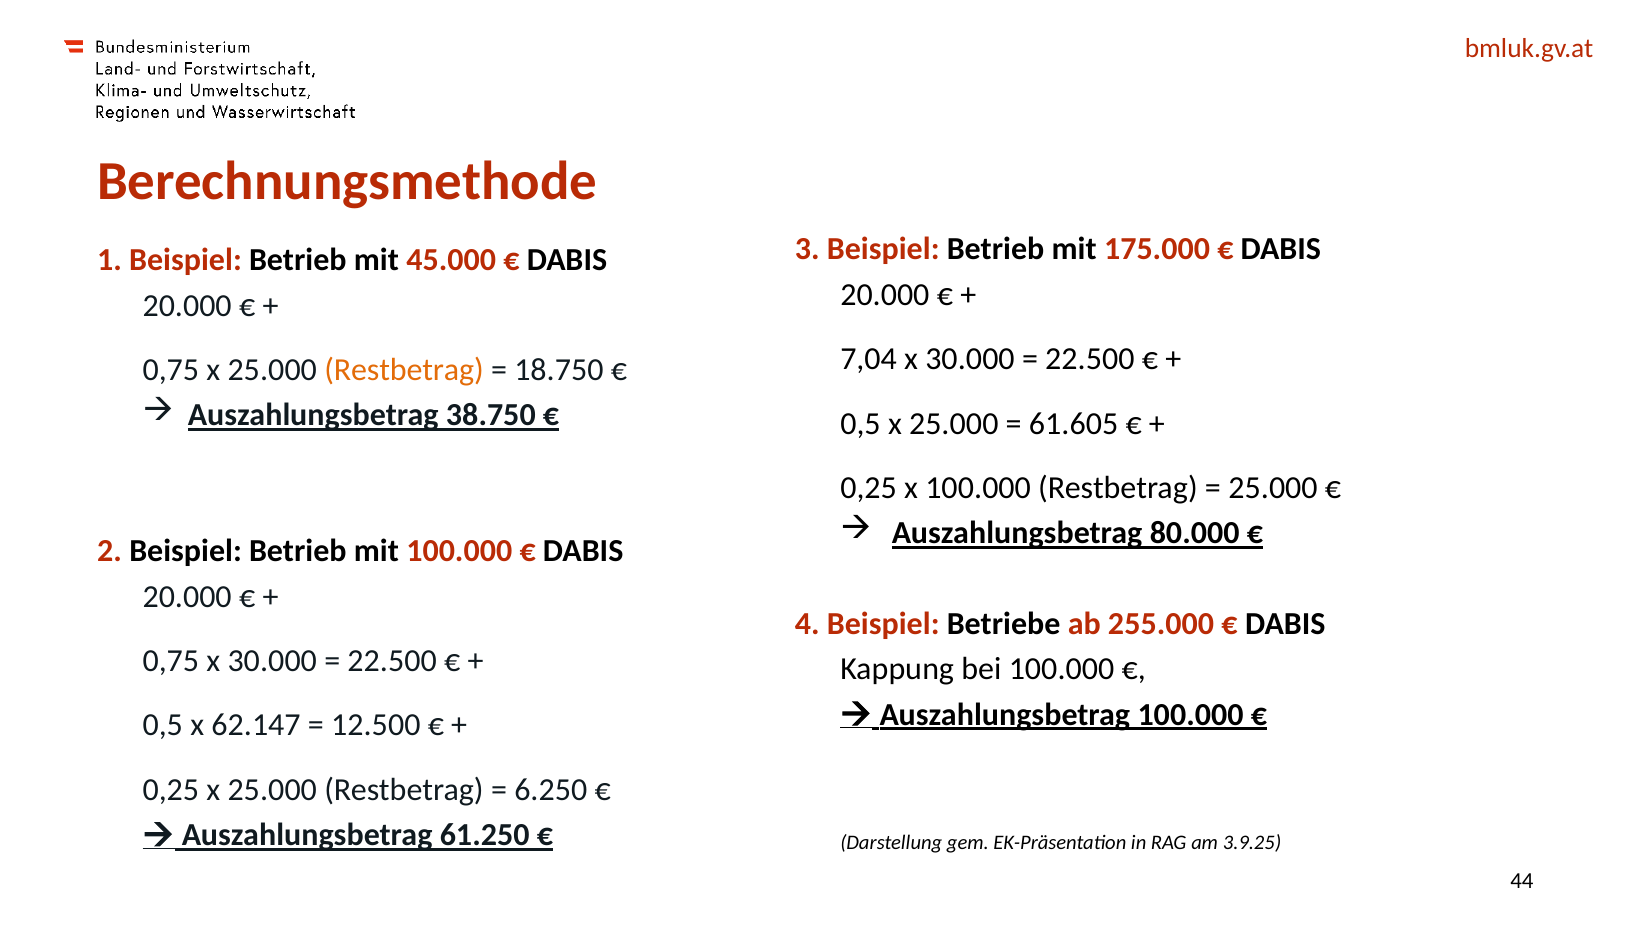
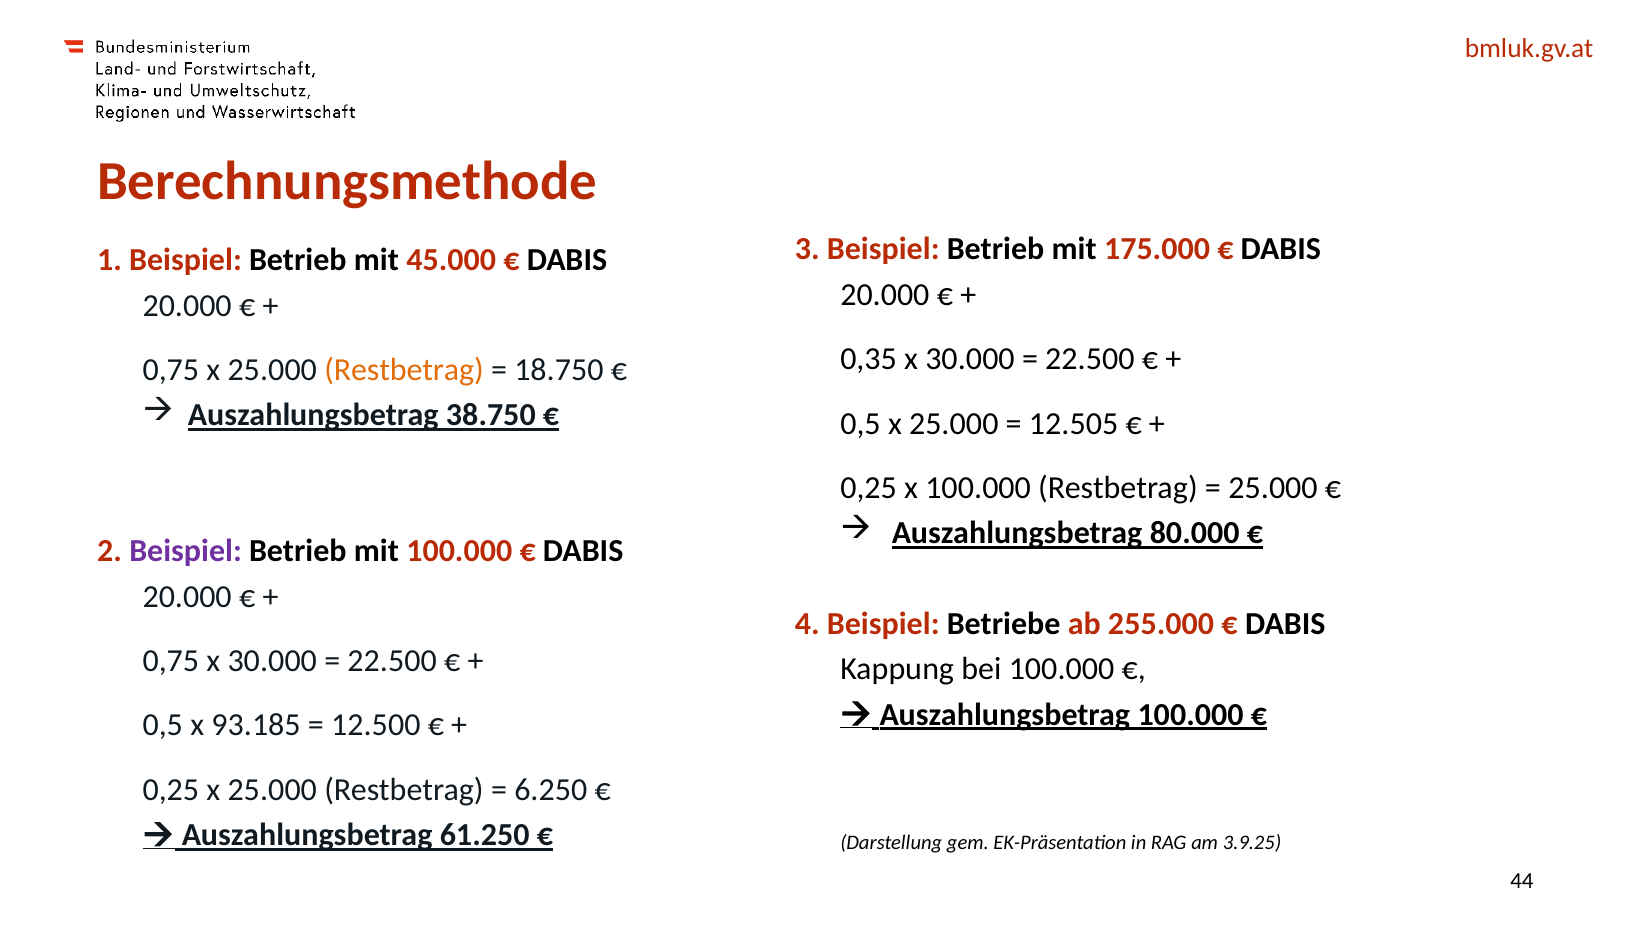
7,04: 7,04 -> 0,35 (869, 359)
61.605: 61.605 -> 12.505 (1074, 423)
Beispiel colour: black -> purple (186, 551)
62.147: 62.147 -> 93.185 (256, 725)
